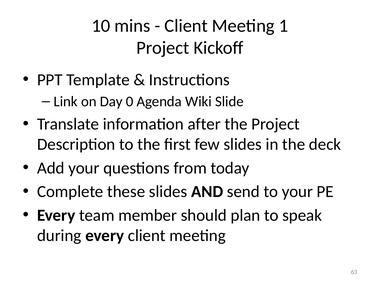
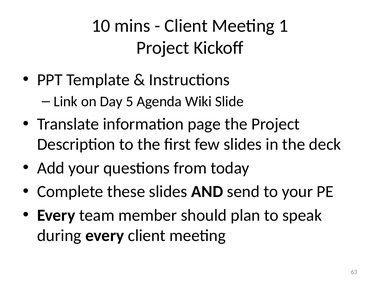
0: 0 -> 5 (130, 102)
after: after -> page (204, 124)
